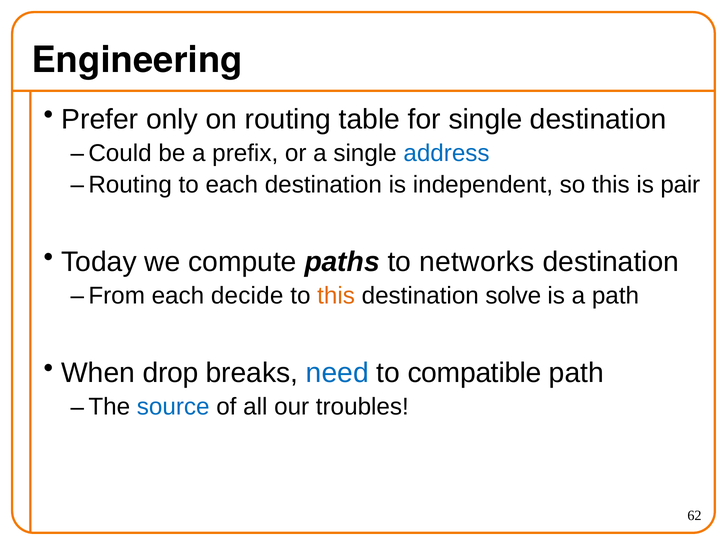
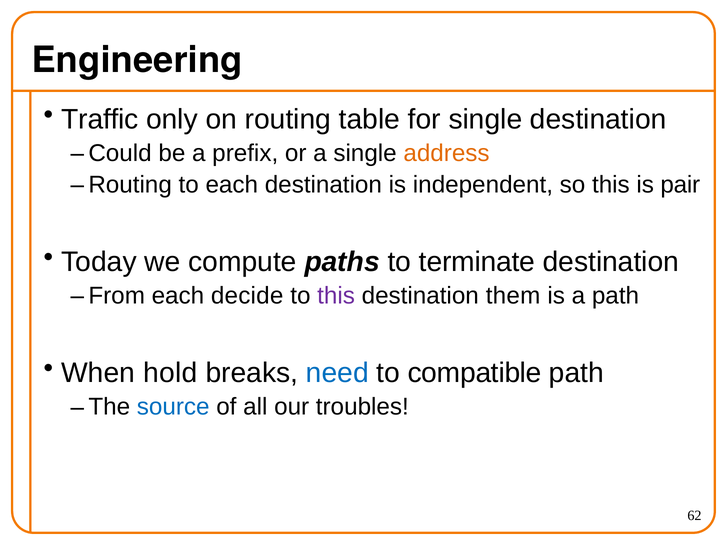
Prefer: Prefer -> Traffic (100, 120)
address colour: blue -> orange (447, 153)
networks: networks -> terminate (477, 262)
this colour: orange -> purple (336, 296)
solve: solve -> them (513, 296)
drop: drop -> hold (170, 373)
